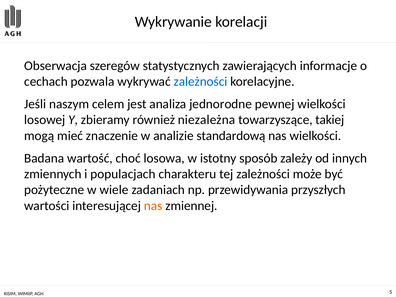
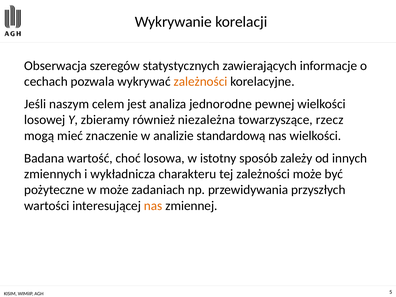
zależności colour: blue -> orange (200, 82)
takiej: takiej -> rzecz (330, 120)
populacjach: populacjach -> wykładnicza (123, 174)
w wiele: wiele -> może (114, 190)
